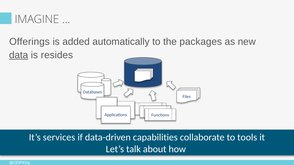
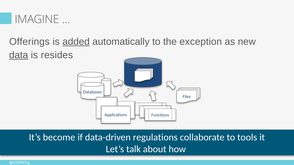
added underline: none -> present (76, 42)
packages: packages -> exception (201, 42)
services: services -> become (59, 138)
capabilities: capabilities -> regulations (155, 138)
